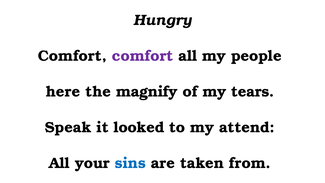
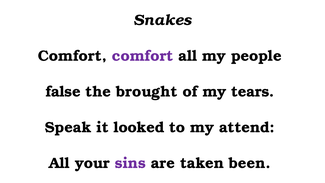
Hungry: Hungry -> Snakes (162, 20)
here: here -> false (63, 92)
magnify: magnify -> brought (147, 92)
sins colour: blue -> purple (130, 163)
from: from -> been (250, 163)
